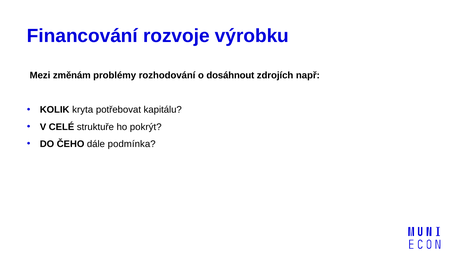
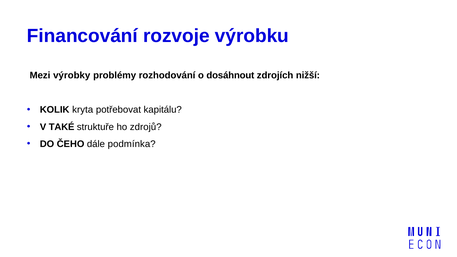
změnám: změnám -> výrobky (72, 76)
např: např -> nižší (308, 76)
CELÉ: CELÉ -> TAKÉ (62, 127)
pokrýt: pokrýt -> zdrojů (146, 127)
